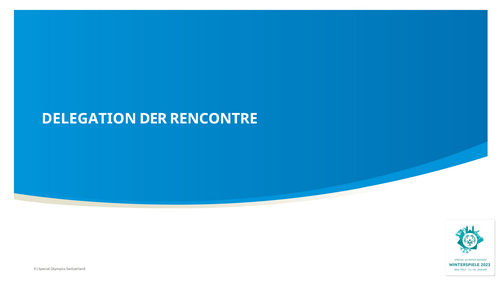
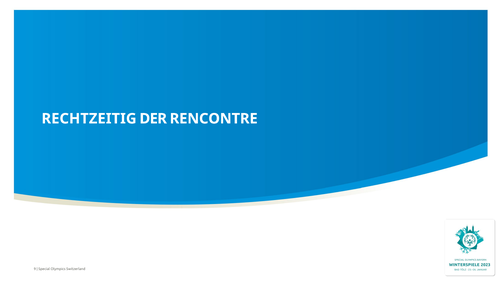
DELEGATION: DELEGATION -> RECHTZEITIG (89, 119)
